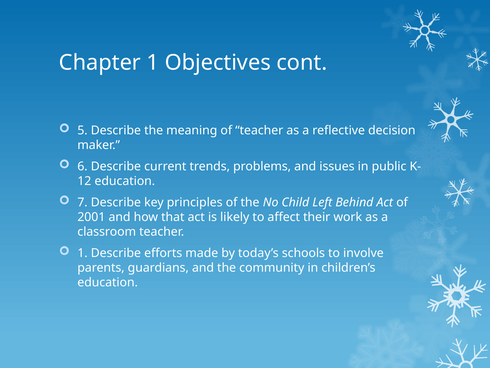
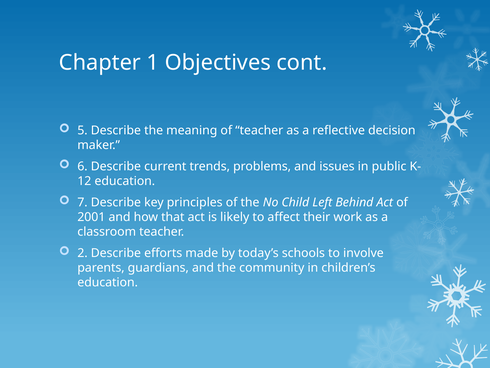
1: 1 -> 2 (83, 253)
